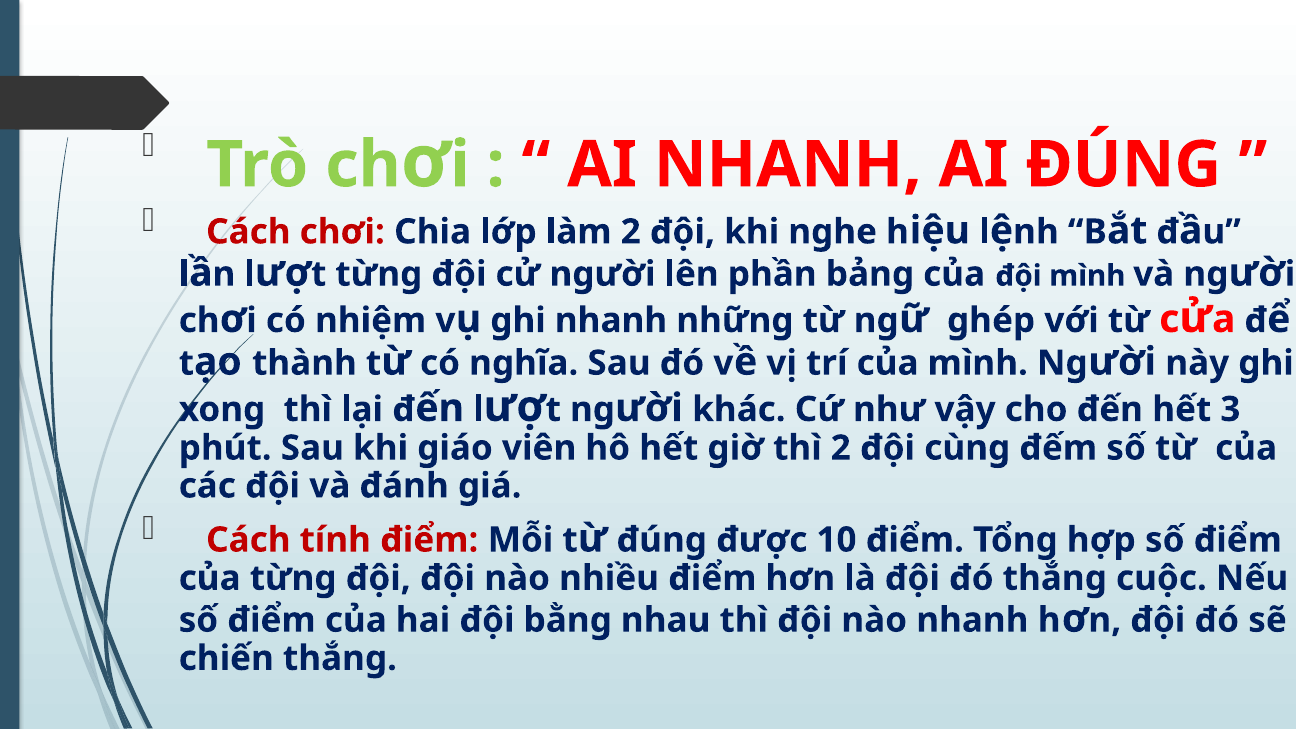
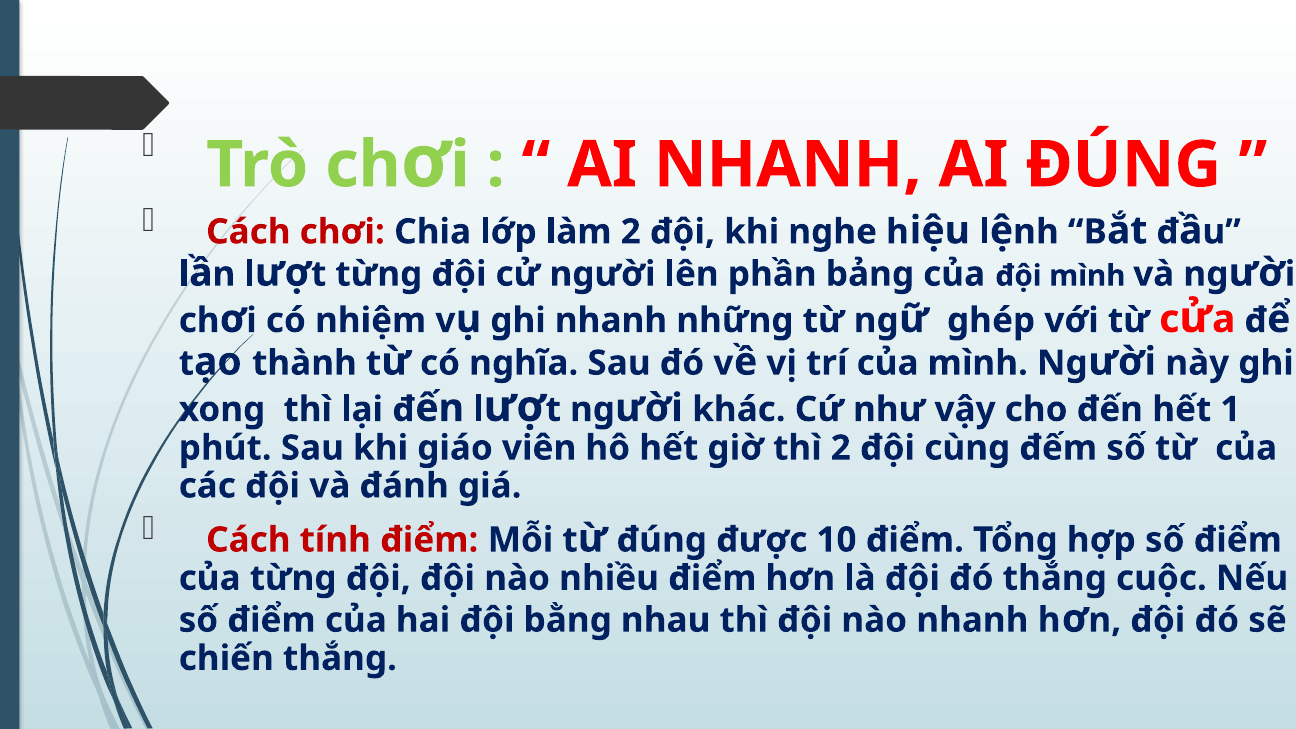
3: 3 -> 1 (1230, 409)
